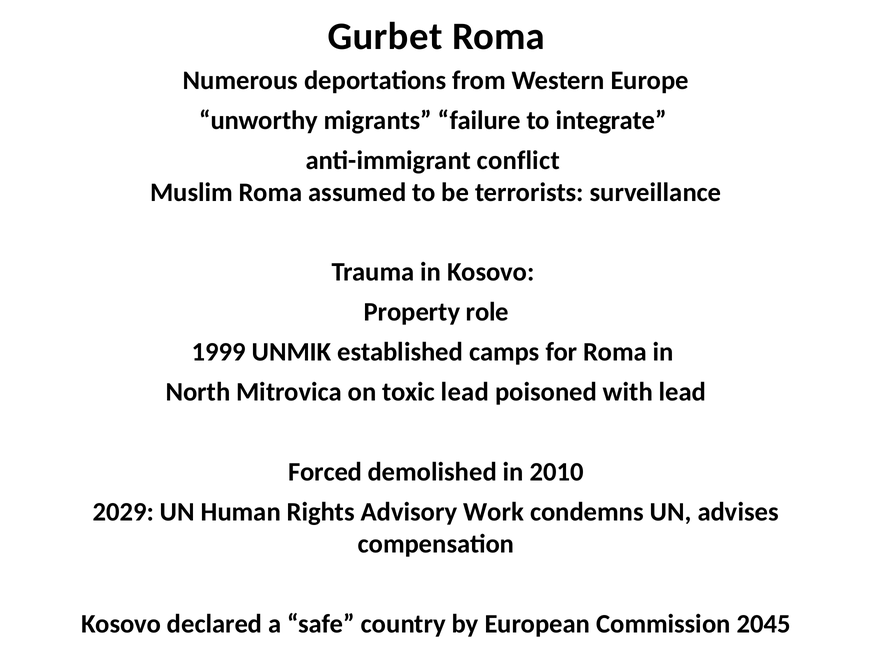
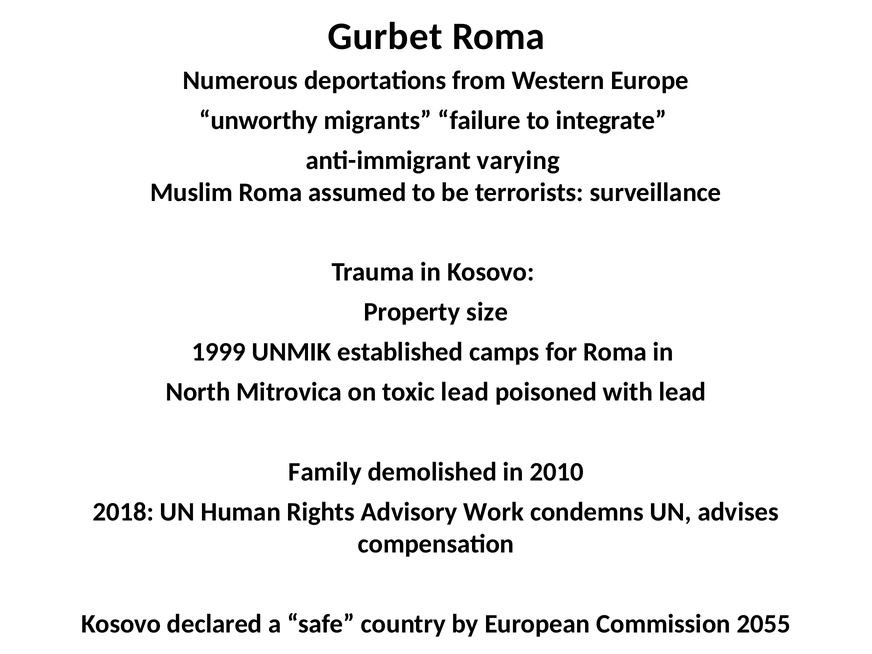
conflict: conflict -> varying (518, 160)
role: role -> size (487, 312)
Forced: Forced -> Family (325, 472)
2029: 2029 -> 2018 (123, 512)
2045: 2045 -> 2055 (764, 624)
